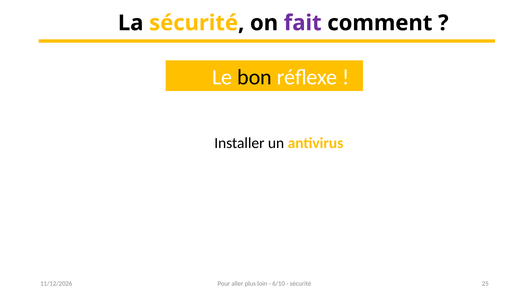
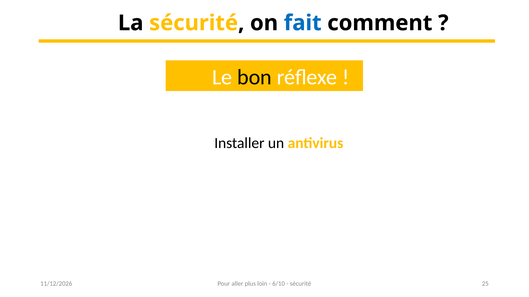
fait colour: purple -> blue (303, 23)
